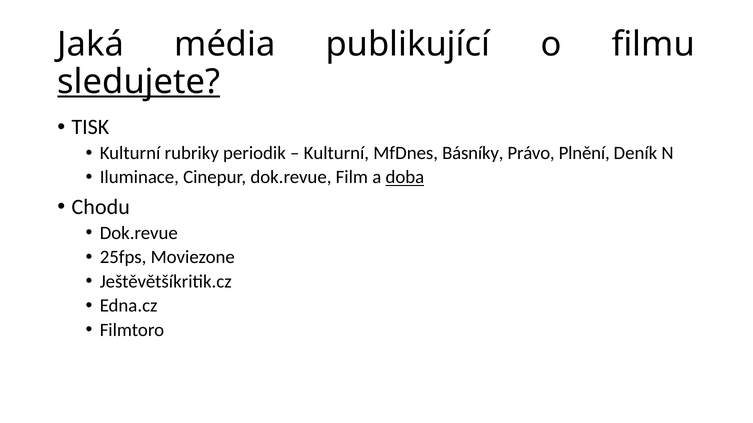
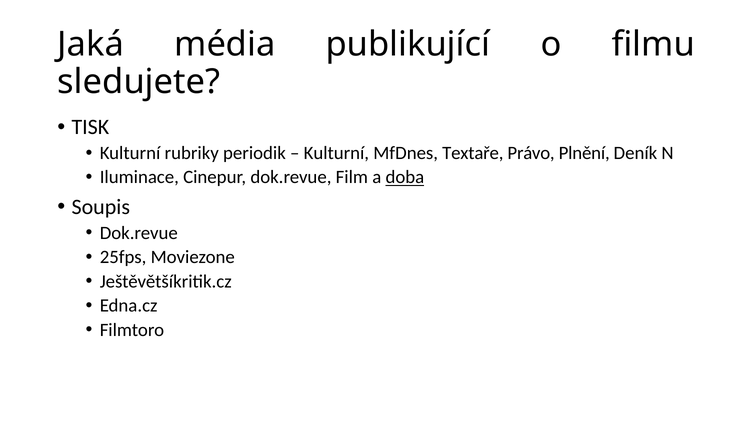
sledujete underline: present -> none (139, 82)
Básníky: Básníky -> Textaře (473, 153)
Chodu: Chodu -> Soupis (101, 207)
